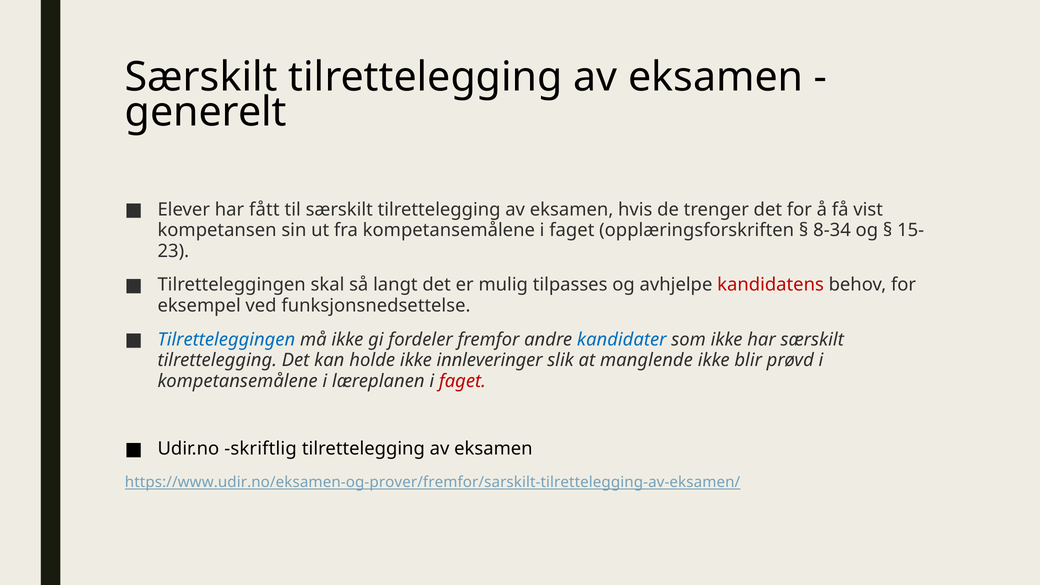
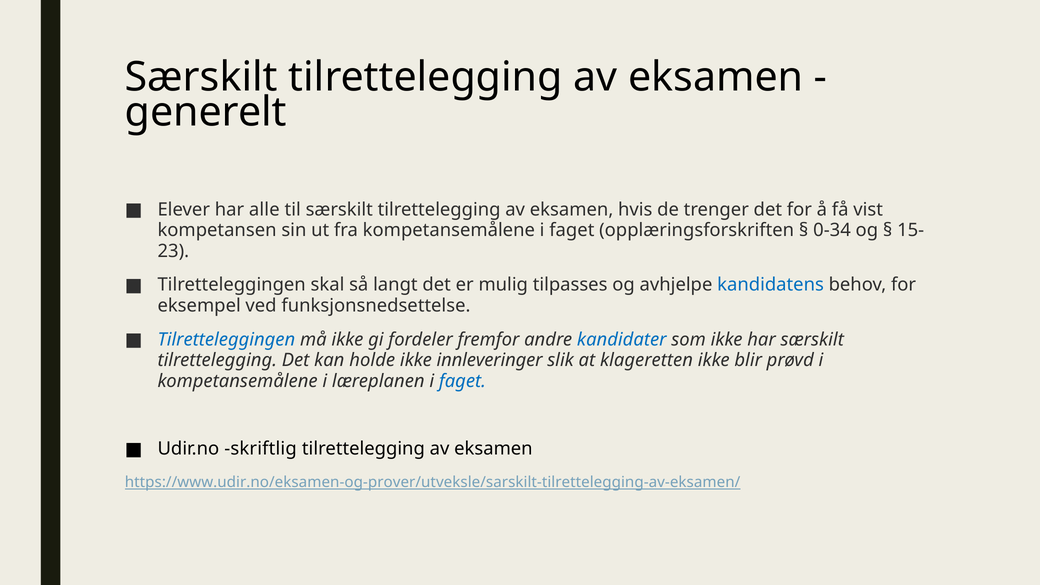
fått: fått -> alle (264, 209)
8-34: 8-34 -> 0-34 (832, 230)
kandidatens colour: red -> blue (771, 285)
manglende: manglende -> klageretten (646, 360)
faget colour: red -> blue (462, 381)
https://www.udir.no/eksamen-og-prover/fremfor/sarskilt-tilrettelegging-av-eksamen/: https://www.udir.no/eksamen-og-prover/fremfor/sarskilt-tilrettelegging-av-eksamen/ -> https://www.udir.no/eksamen-og-prover/utveksle/sarskilt-tilrettelegging-av-eksamen/ (433, 482)
